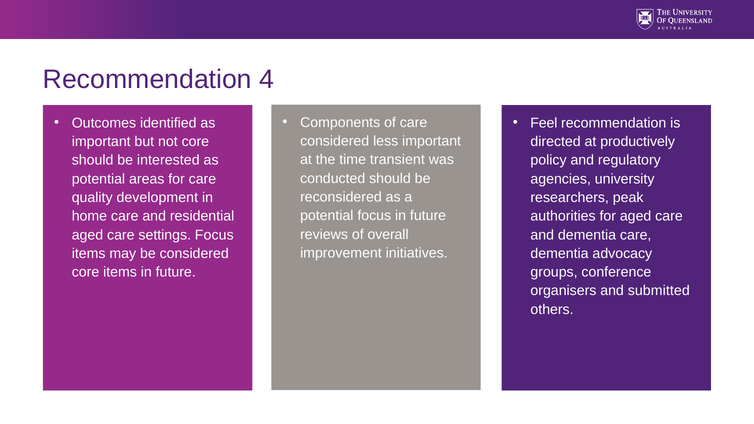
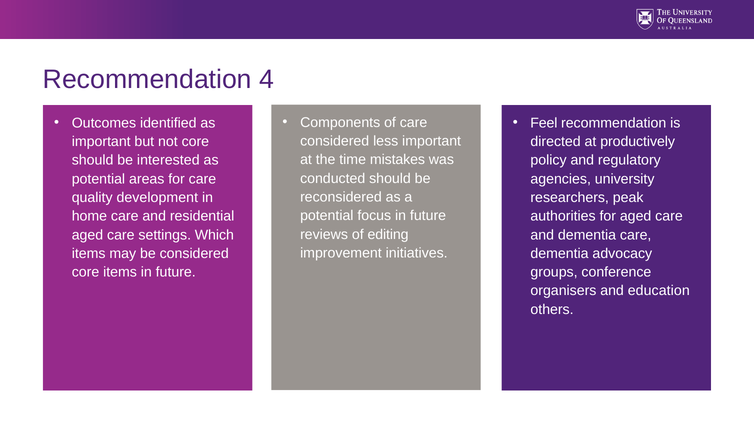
transient: transient -> mistakes (397, 160)
overall: overall -> editing (388, 234)
settings Focus: Focus -> Which (214, 235)
submitted: submitted -> education (659, 291)
